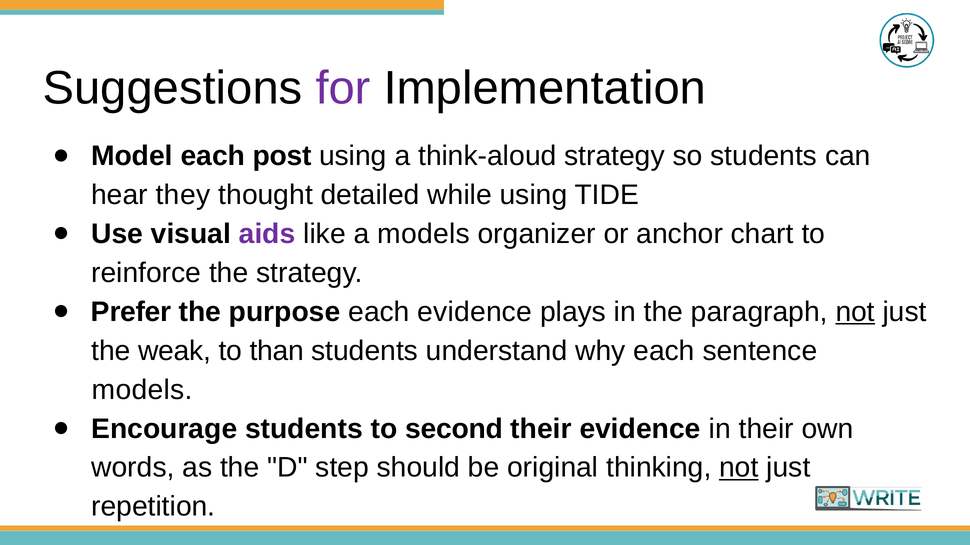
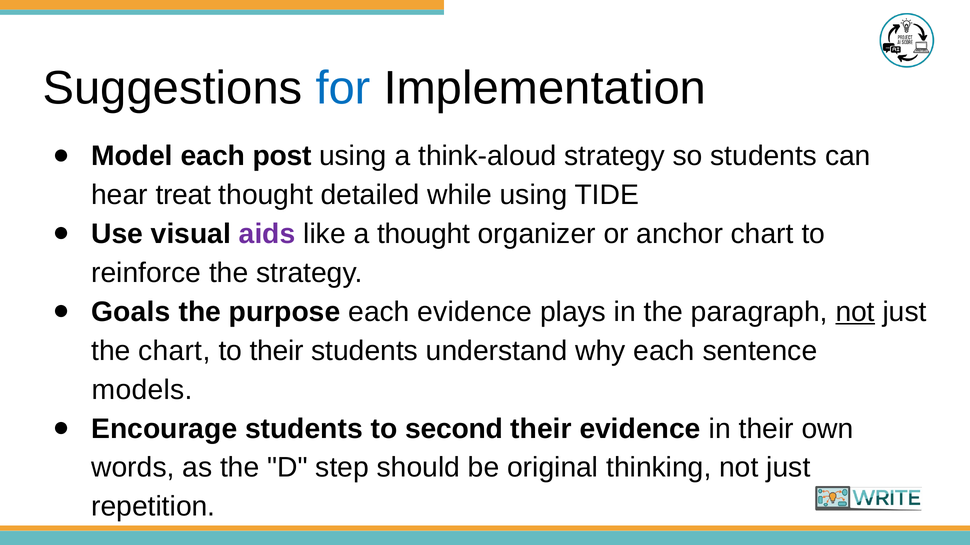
for colour: purple -> blue (343, 89)
they: they -> treat (183, 195)
a models: models -> thought (424, 234)
Prefer: Prefer -> Goals (131, 312)
the weak: weak -> chart (174, 351)
to than: than -> their (277, 351)
not underline: present -> none (739, 468)
